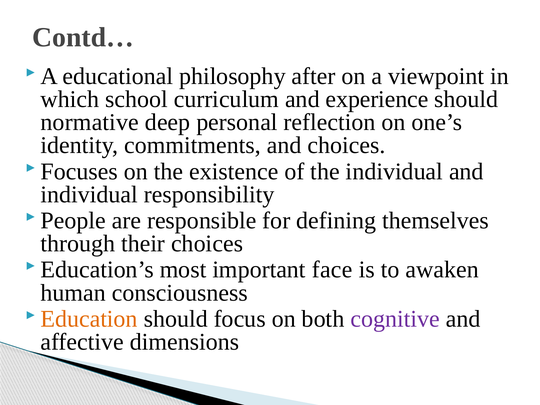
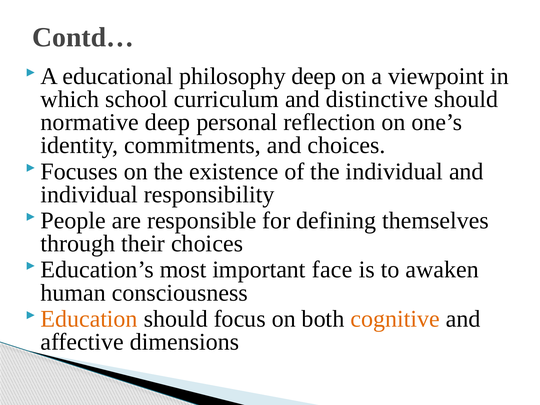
philosophy after: after -> deep (314, 76)
experience: experience -> distinctive (377, 99)
cognitive colour: purple -> orange (395, 319)
